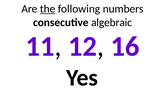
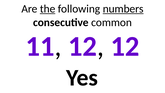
numbers underline: none -> present (123, 9)
algebraic: algebraic -> common (112, 22)
12 16: 16 -> 12 (125, 46)
